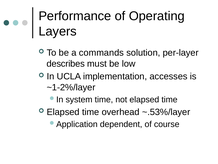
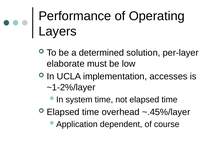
commands: commands -> determined (101, 53)
describes: describes -> elaborate (66, 64)
~.53%/layer: ~.53%/layer -> ~.45%/layer (166, 112)
